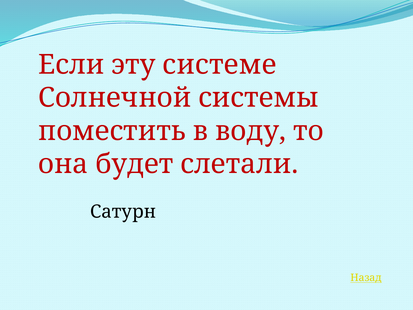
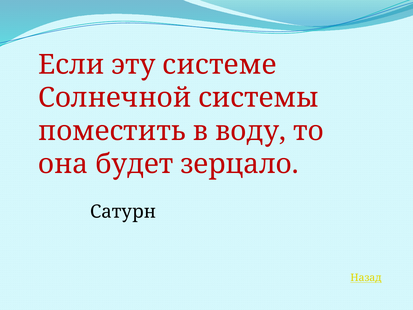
слетали: слетали -> зерцало (240, 164)
